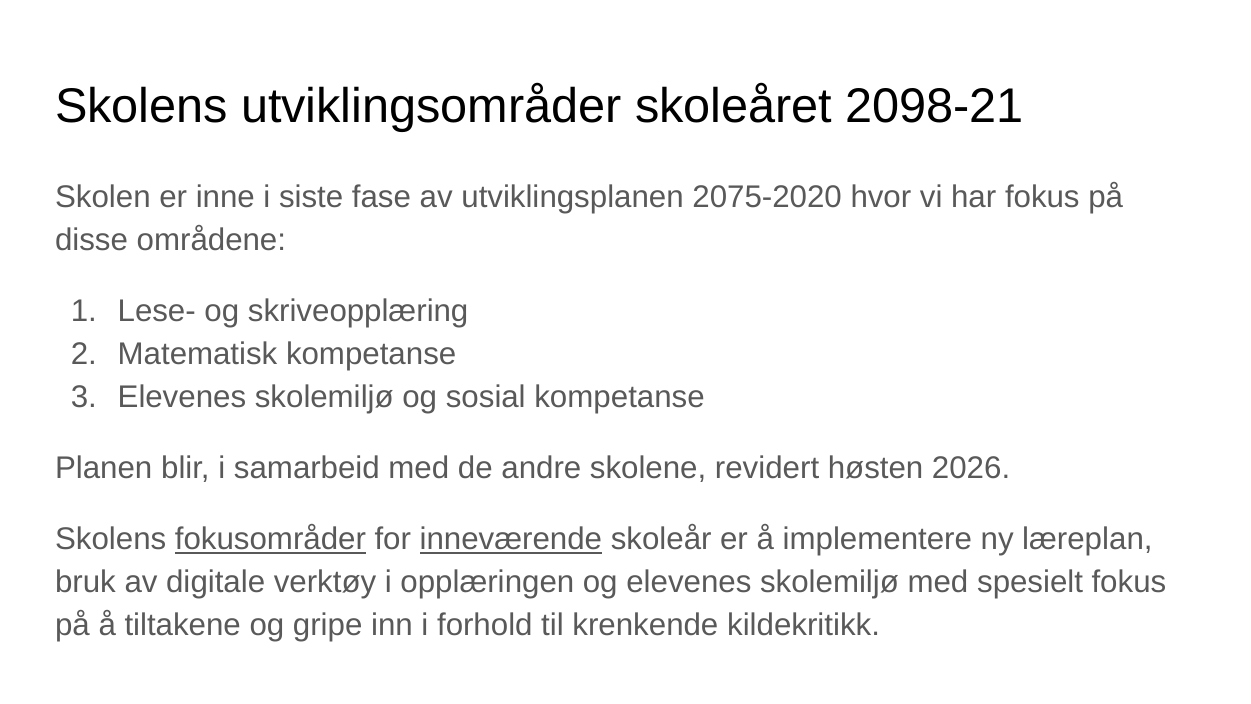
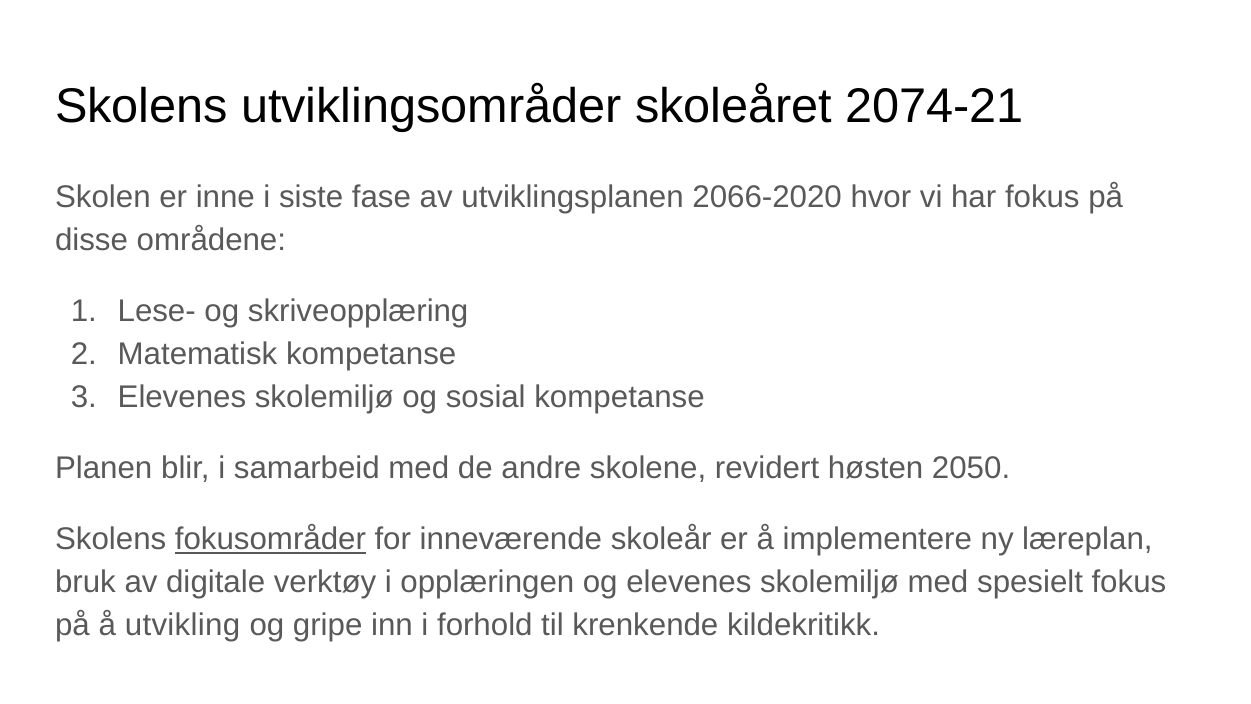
2098-21: 2098-21 -> 2074-21 (935, 106)
2075-2020: 2075-2020 -> 2066-2020 (767, 197)
2026: 2026 -> 2050 (971, 468)
inneværende underline: present -> none (511, 539)
tiltakene: tiltakene -> utvikling (183, 625)
